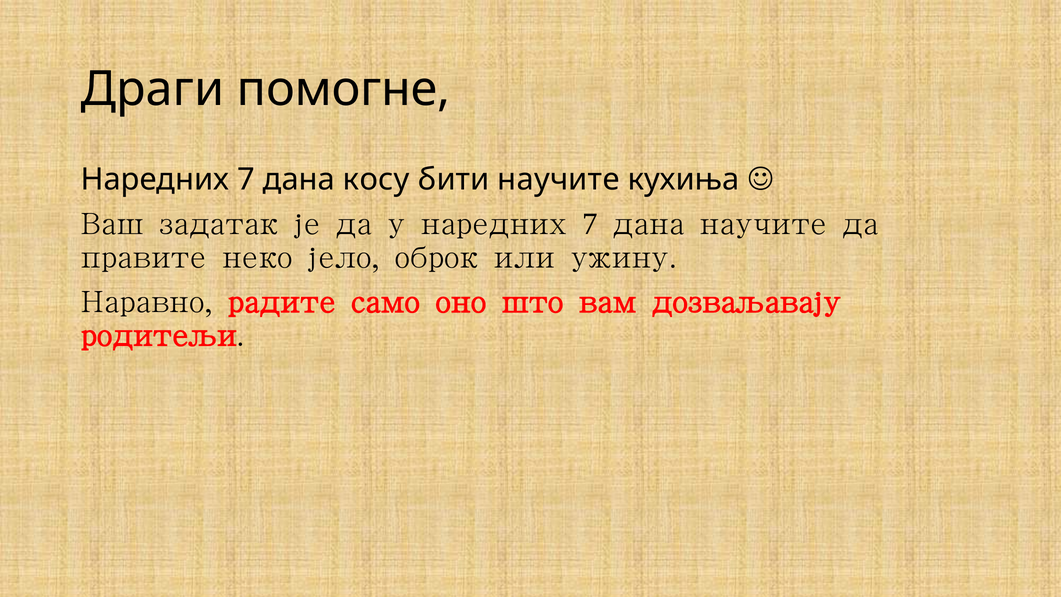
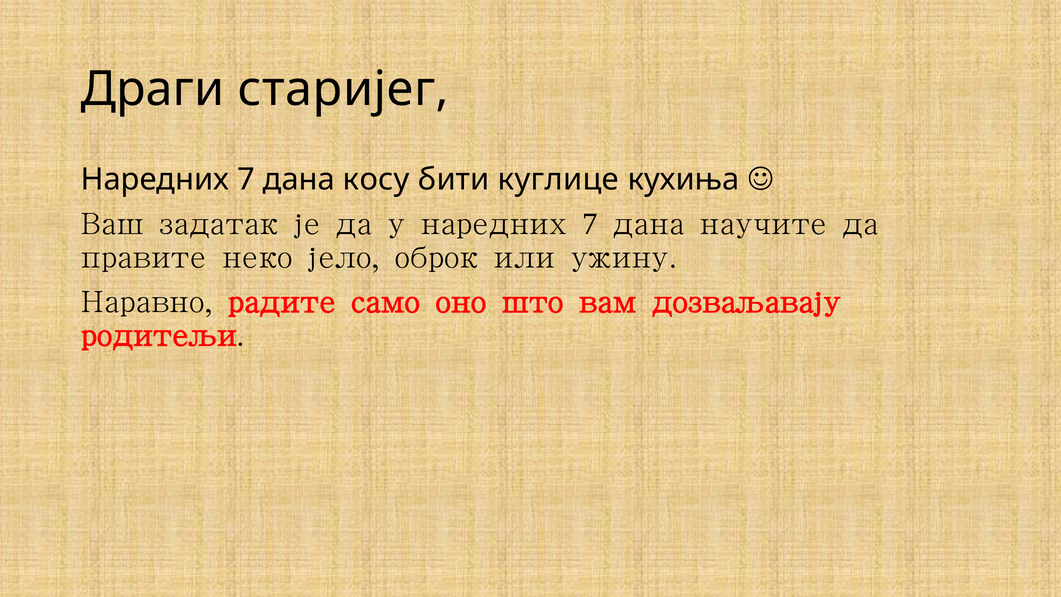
помогне: помогне -> старијег (343, 89)
бити научите: научите -> куглице (558, 179)
